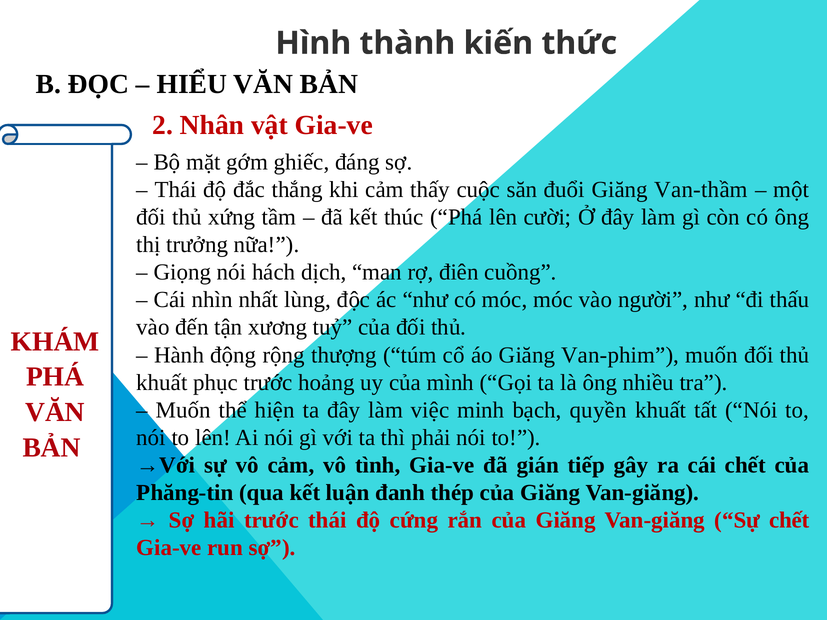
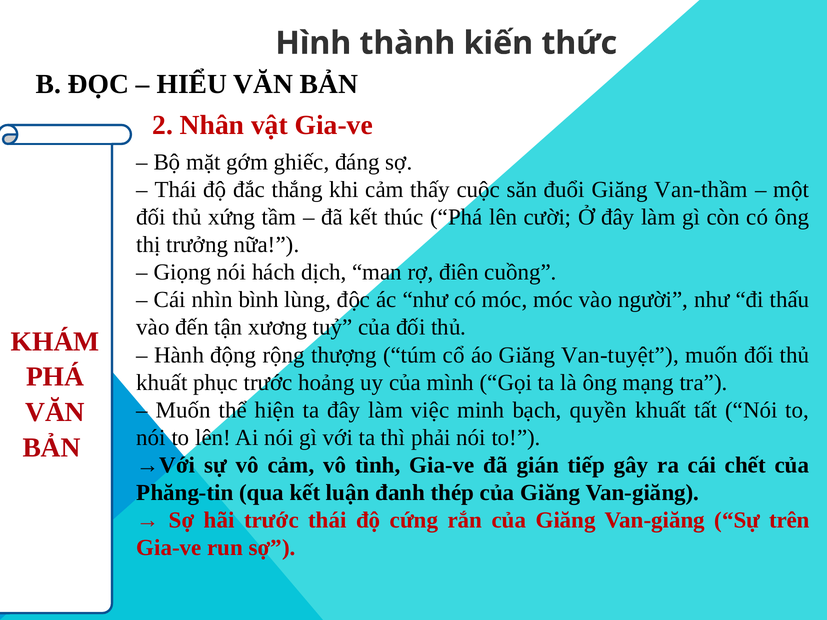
nhất: nhất -> bình (259, 300)
Van-phim: Van-phim -> Van-tuyệt (620, 355)
nhiều: nhiều -> mạng (648, 383)
Sự chết: chết -> trên (790, 521)
